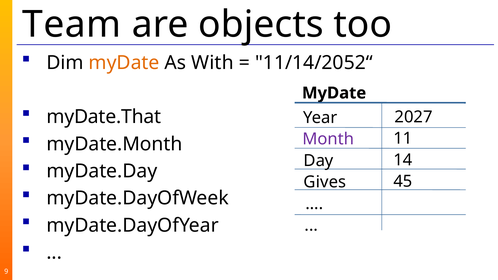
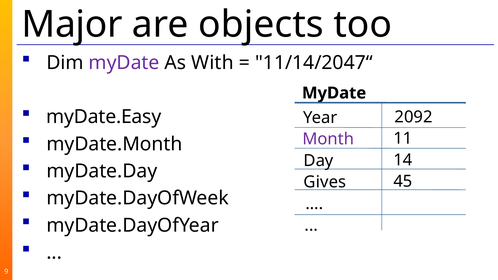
Team: Team -> Major (72, 24)
myDate colour: orange -> purple (124, 63)
11/14/2052“: 11/14/2052“ -> 11/14/2047“ (314, 63)
myDate.That: myDate.That -> myDate.Easy (104, 117)
2027: 2027 -> 2092 (414, 117)
